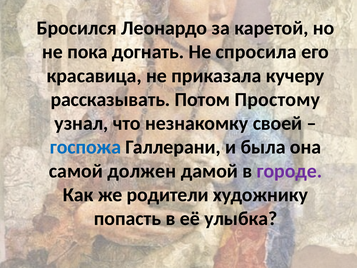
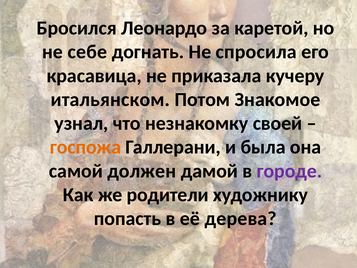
пока: пока -> себе (87, 52)
рассказывать: рассказывать -> итальянском (110, 99)
Простому: Простому -> Знакомое (277, 99)
госпожа colour: blue -> orange (85, 147)
улыбка: улыбка -> дерева (241, 218)
